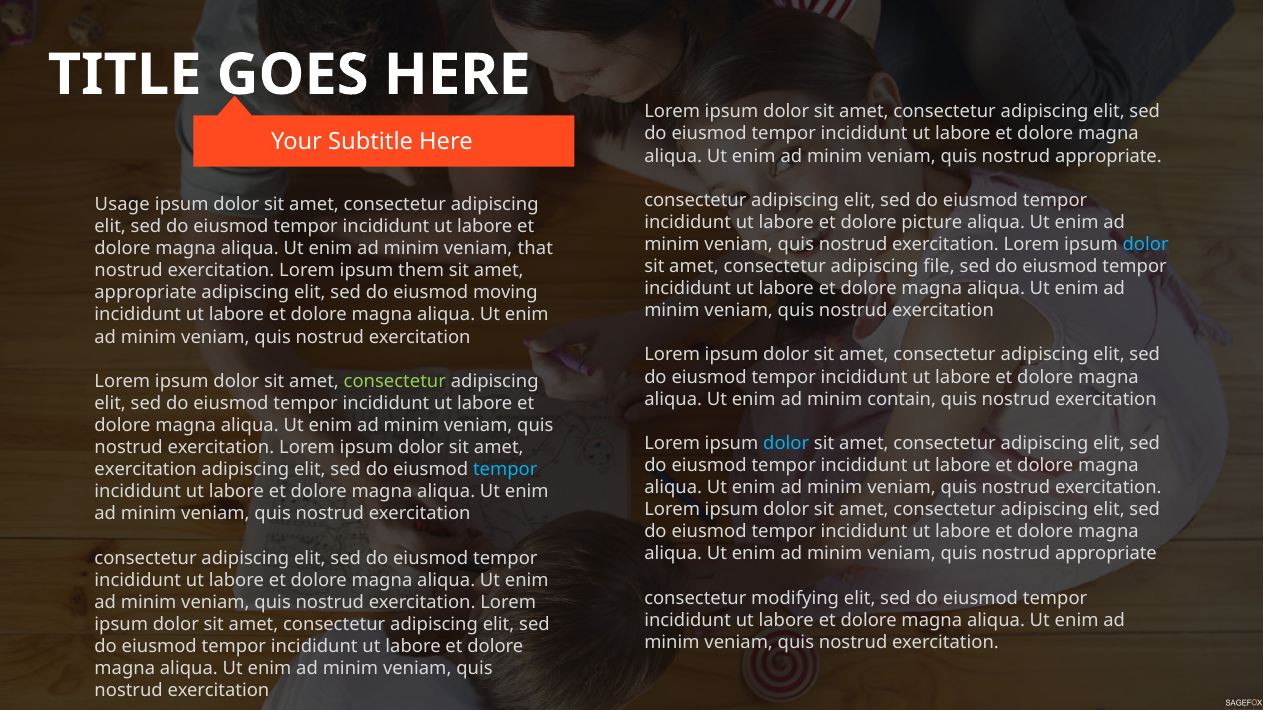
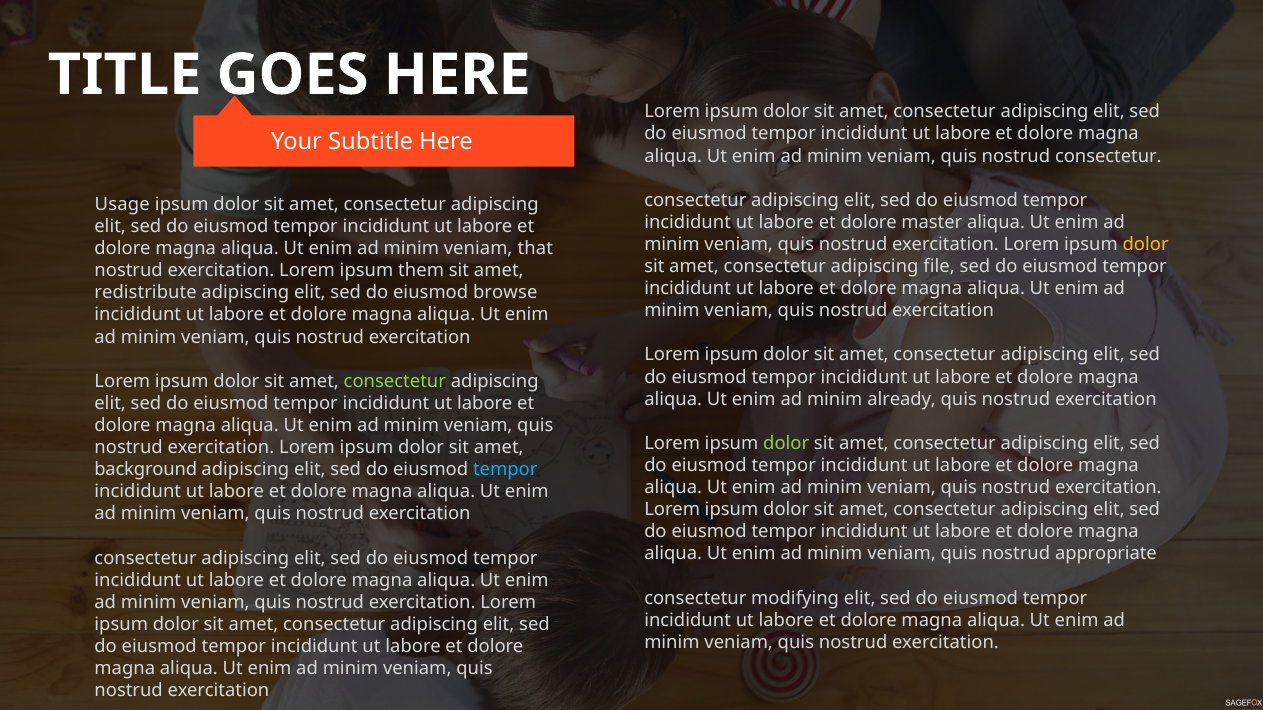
appropriate: appropriate -> consectetur (1108, 156)
picture: picture -> master (932, 222)
dolor colour: light blue -> yellow (1146, 244)
appropriate: appropriate -> redistribute (146, 293)
moving: moving -> browse (505, 293)
contain: contain -> already (902, 399)
dolor colour: light blue -> light green (786, 444)
exercitation: exercitation -> background (146, 470)
